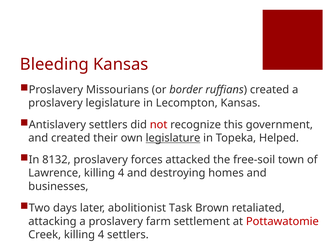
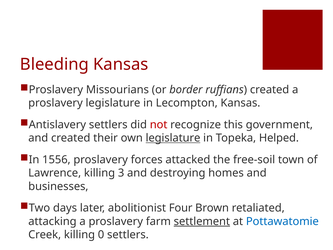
8132: 8132 -> 1556 (56, 160)
Lawrence killing 4: 4 -> 3 (121, 173)
Task: Task -> Four (181, 208)
settlement underline: none -> present (202, 221)
Pottawatomie colour: red -> blue (282, 221)
Creek killing 4: 4 -> 0 (101, 234)
